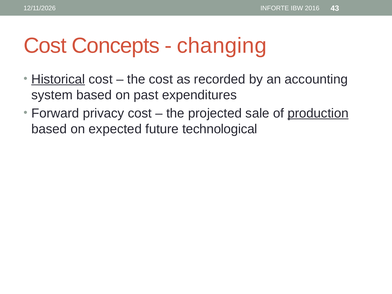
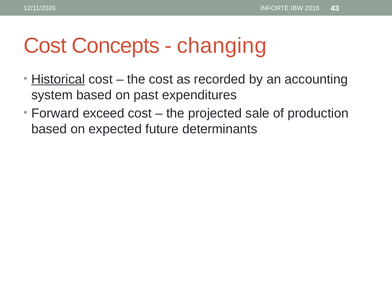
privacy: privacy -> exceed (104, 113)
production underline: present -> none (318, 113)
technological: technological -> determinants (220, 129)
